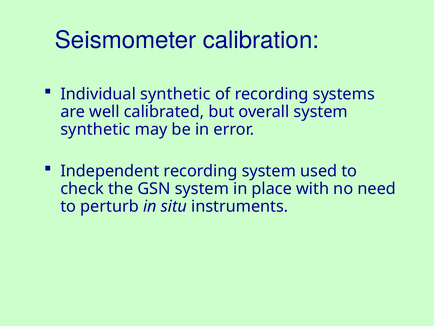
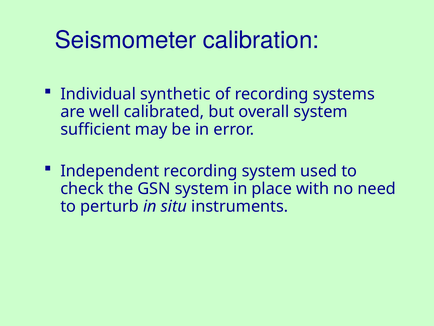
synthetic: synthetic -> sufficient (95, 129)
